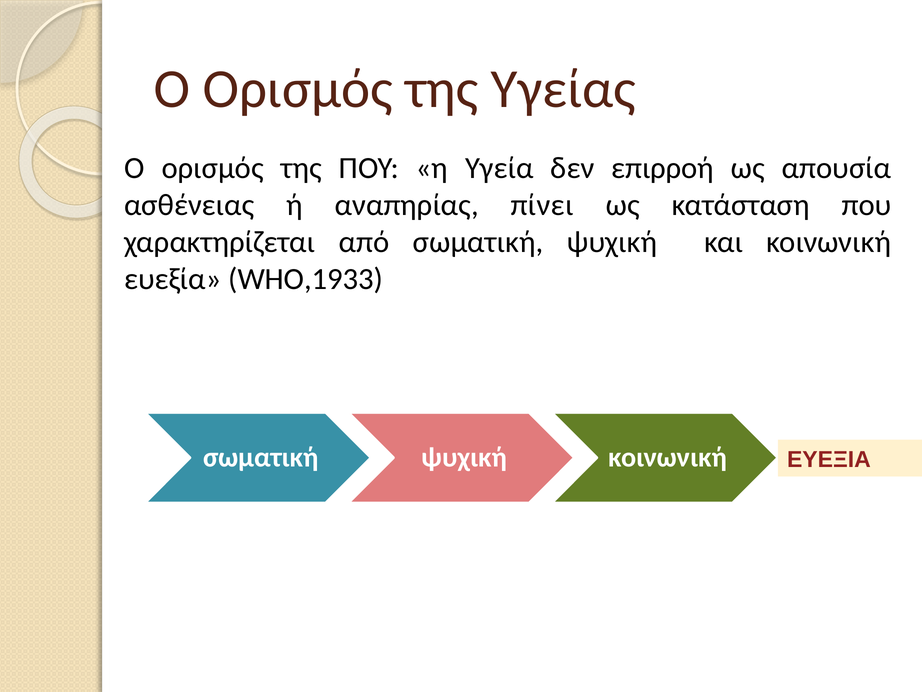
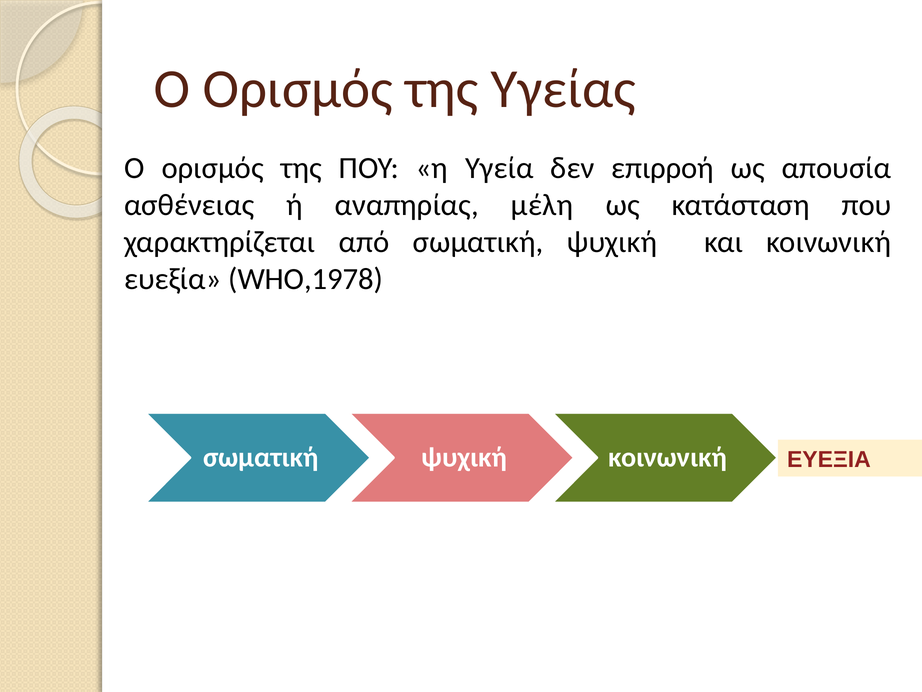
πίνει: πίνει -> μέλη (542, 205)
WHO,1933: WHO,1933 -> WHO,1978 (306, 279)
